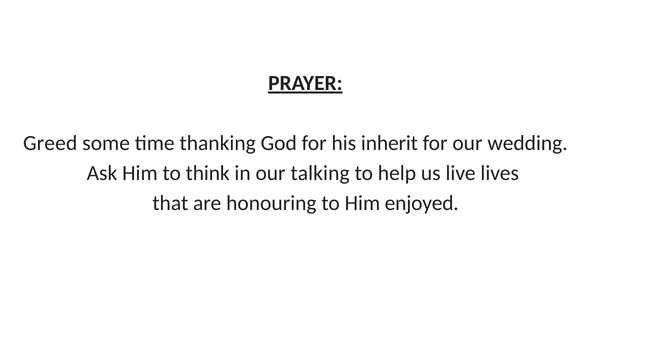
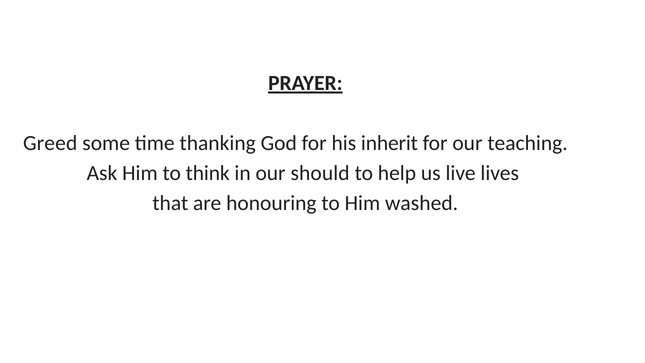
wedding: wedding -> teaching (528, 143)
talking: talking -> should (320, 173)
enjoyed: enjoyed -> washed (422, 203)
